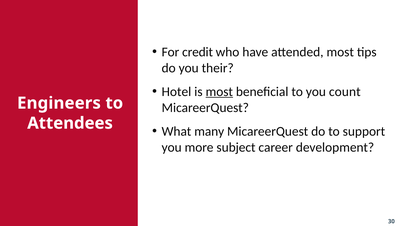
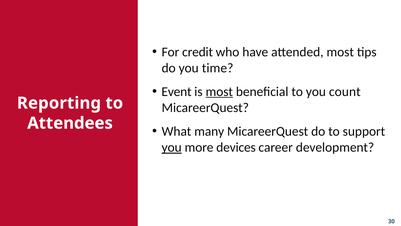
their: their -> time (218, 68)
Hotel: Hotel -> Event (177, 91)
Engineers: Engineers -> Reporting (59, 103)
you underline: none -> present (172, 147)
subject: subject -> devices (236, 147)
